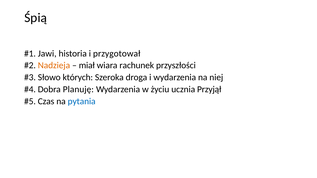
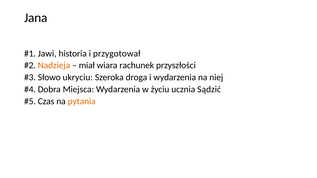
Śpią: Śpią -> Jana (36, 18)
których: których -> ukryciu (78, 78)
Planuję: Planuję -> Miejsca (78, 90)
Przyjął: Przyjął -> Sądzić (209, 90)
pytania colour: blue -> orange (82, 101)
